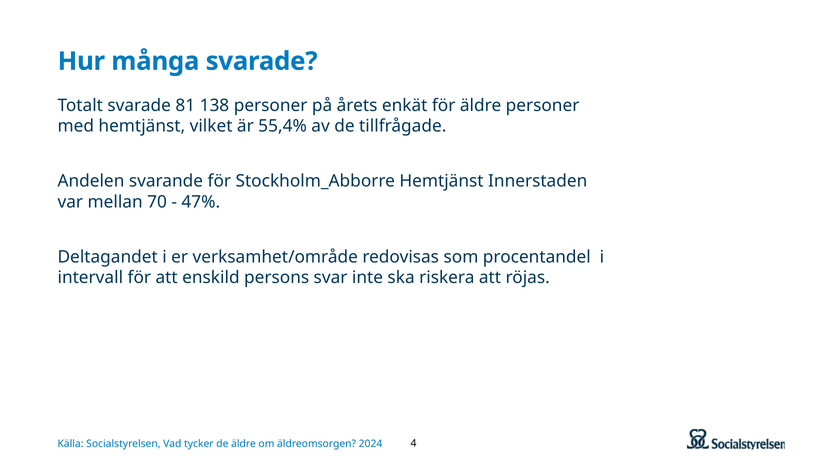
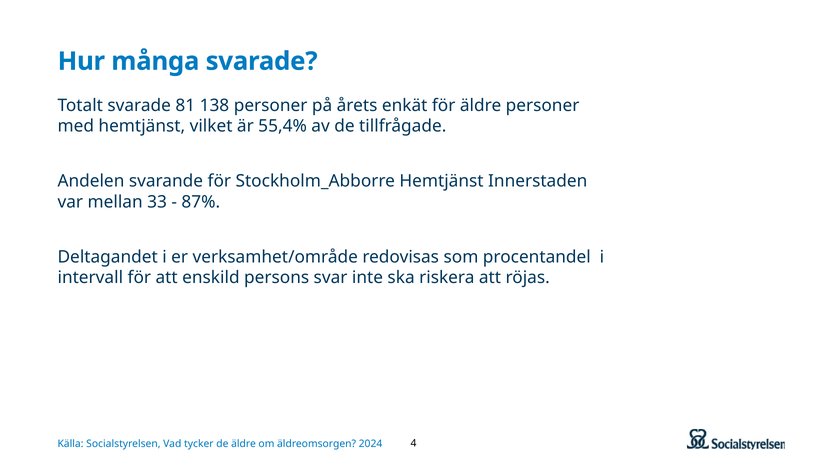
70: 70 -> 33 (157, 202)
47%: 47% -> 87% (201, 202)
